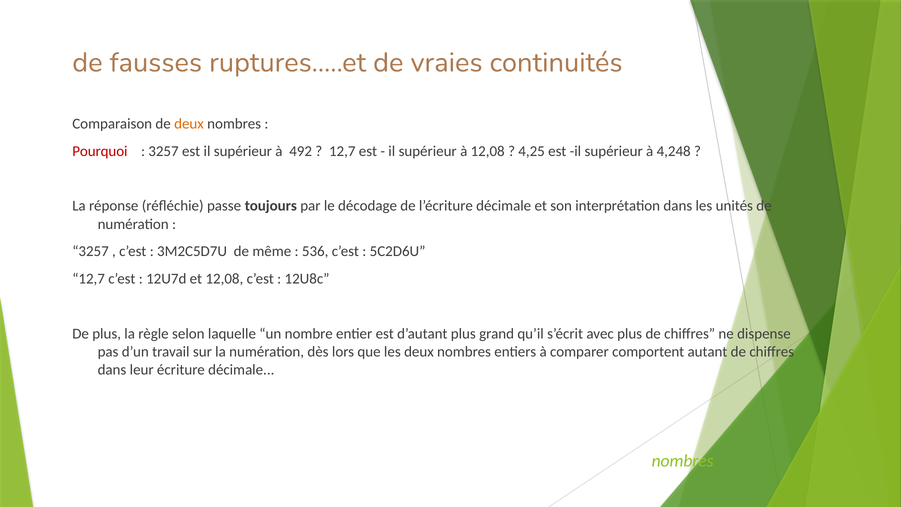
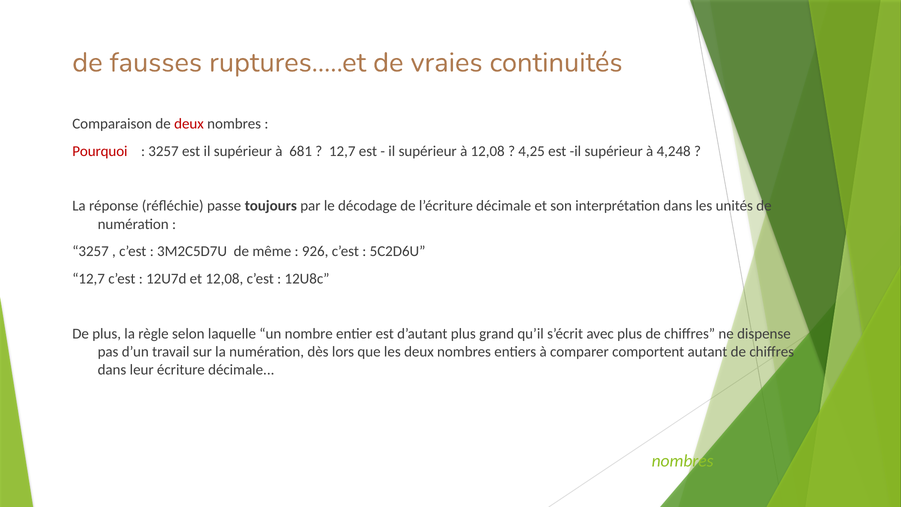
deux colour: orange -> red (189, 124)
492: 492 -> 681 (301, 151)
536: 536 -> 926 (315, 251)
